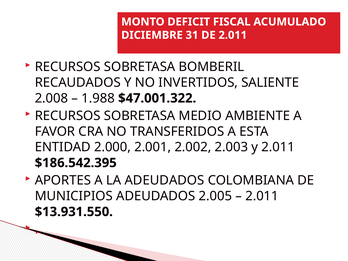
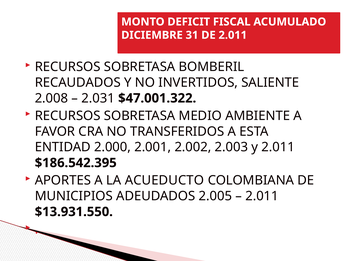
1.988: 1.988 -> 2.031 (98, 98)
LA ADEUDADOS: ADEUDADOS -> ACUEDUCTO (164, 180)
